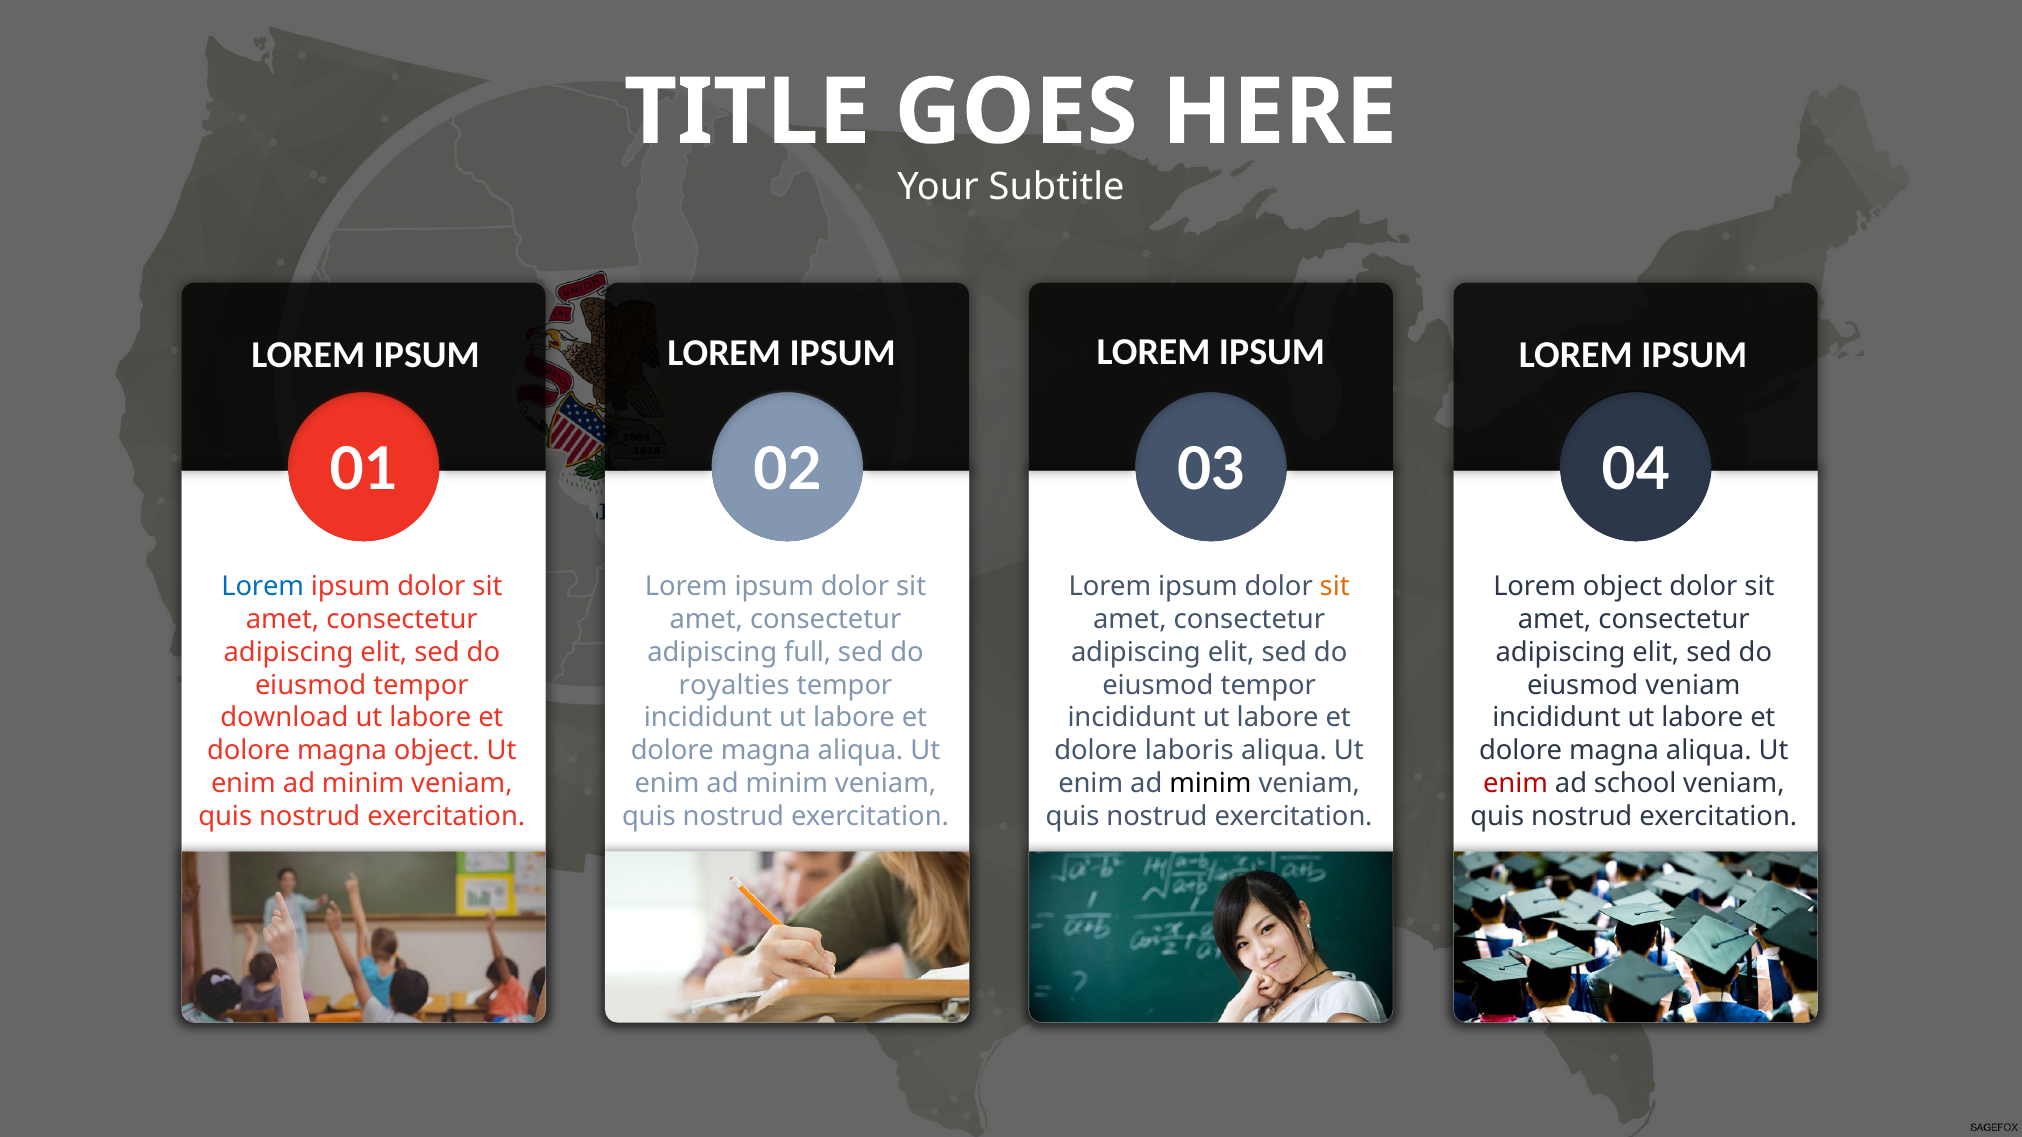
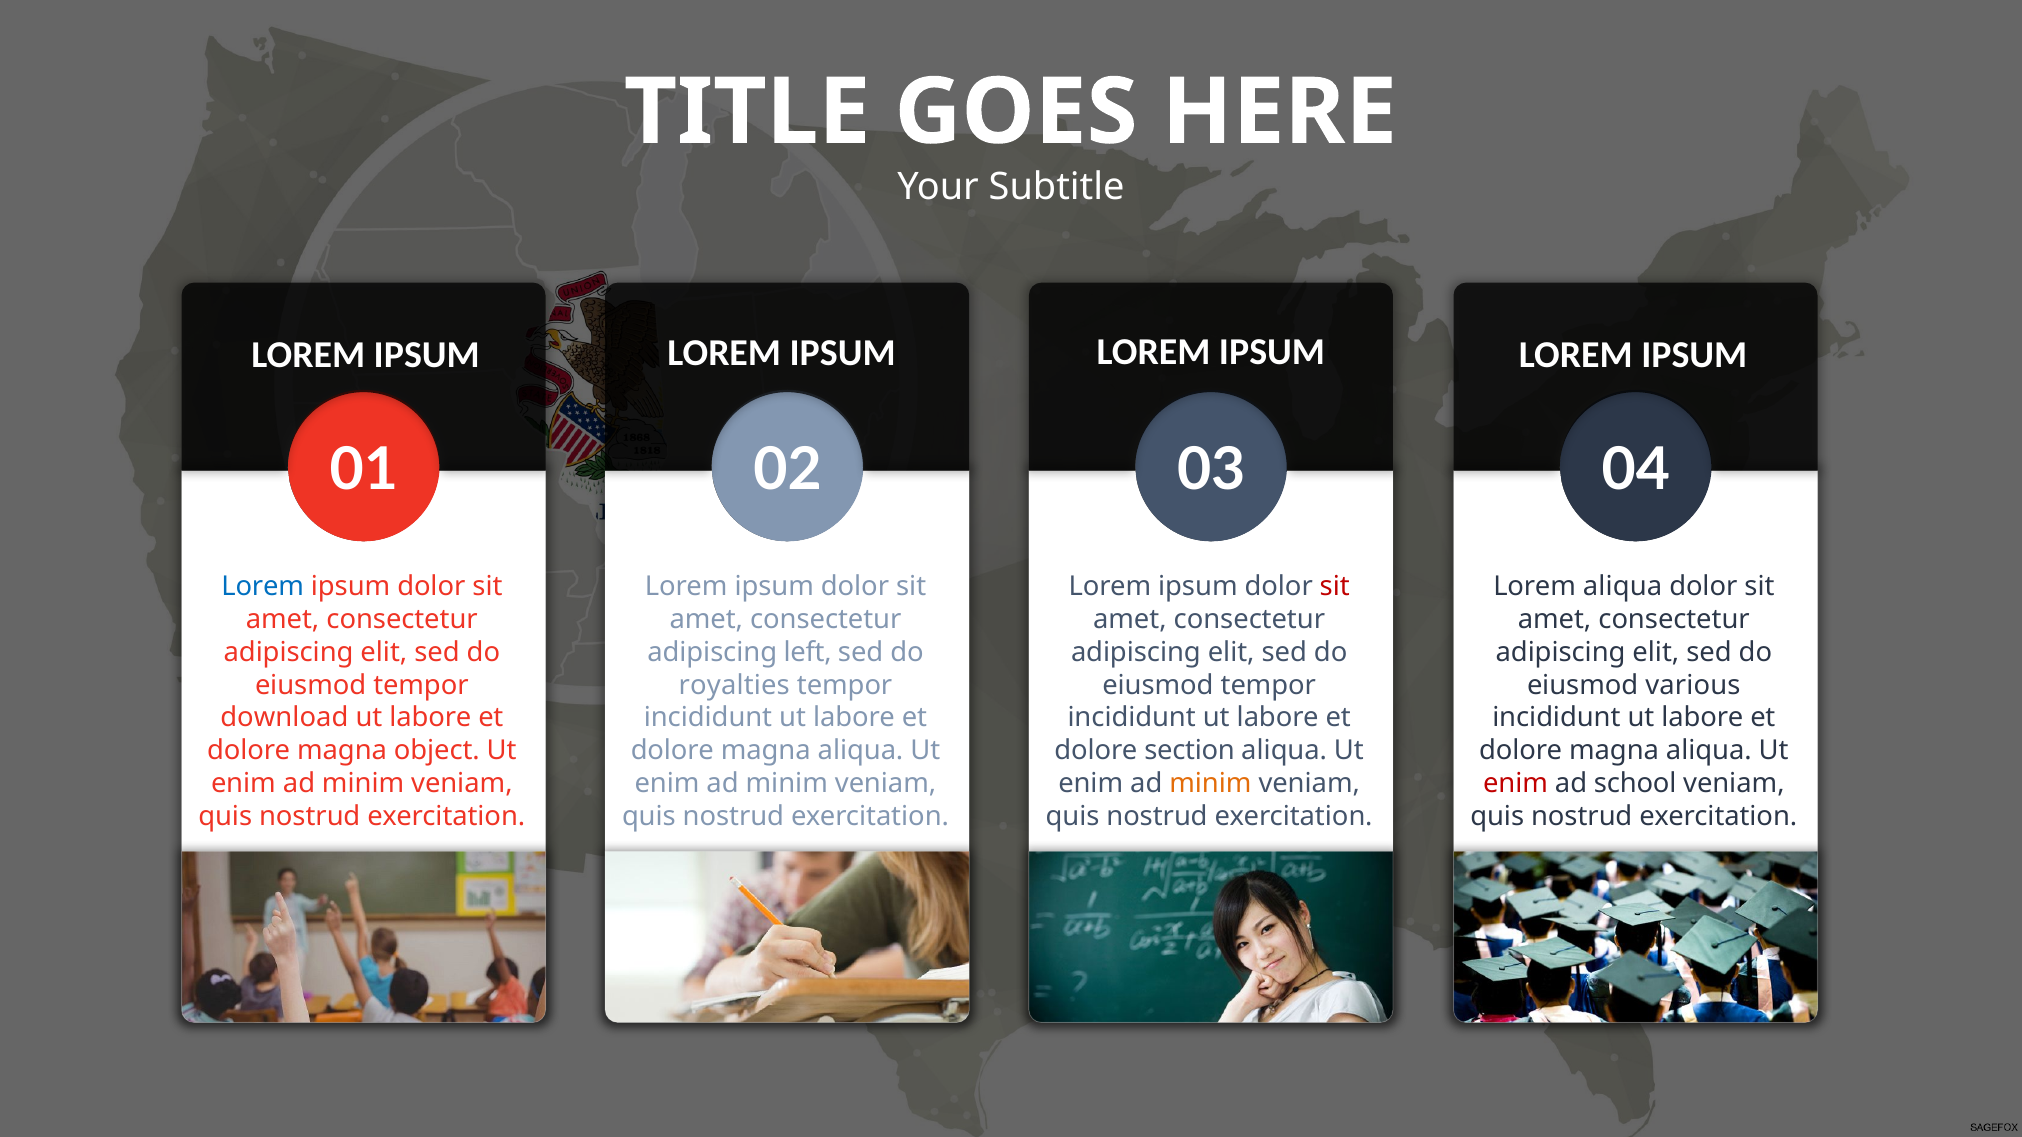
sit colour: orange -> red (1335, 587)
Lorem object: object -> aliqua (1623, 587)
full: full -> left (808, 652)
eiusmod veniam: veniam -> various (1693, 685)
laboris: laboris -> section (1190, 751)
minim colour: black -> orange (1210, 784)
